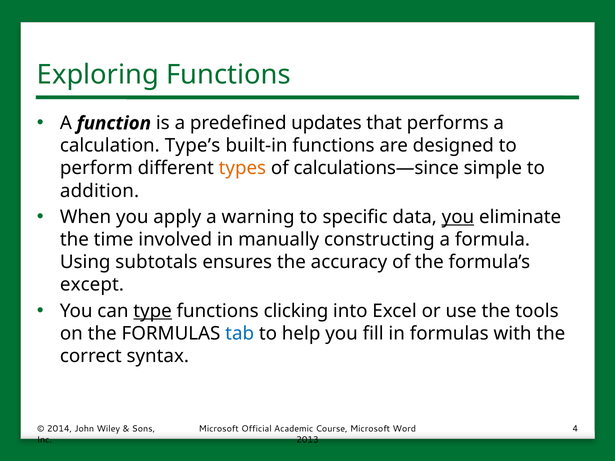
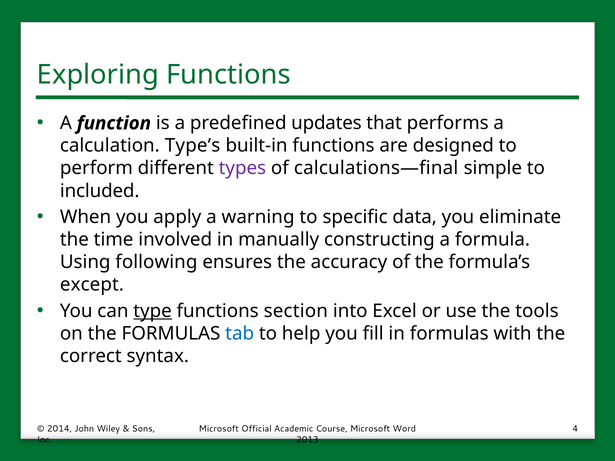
types colour: orange -> purple (242, 168)
calculations—since: calculations—since -> calculations—final (376, 168)
addition: addition -> included (100, 191)
you underline: present -> none (458, 217)
subtotals: subtotals -> following (156, 262)
clicking: clicking -> section (296, 311)
